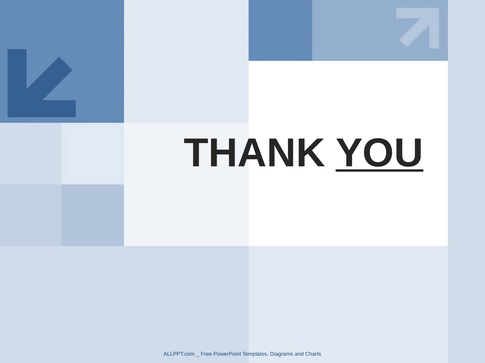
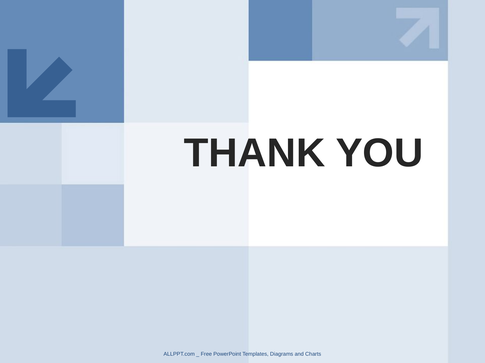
YOU underline: present -> none (380, 154)
